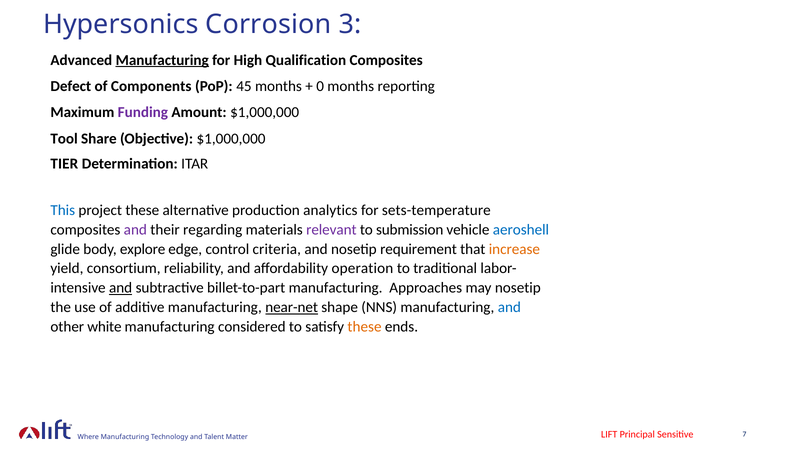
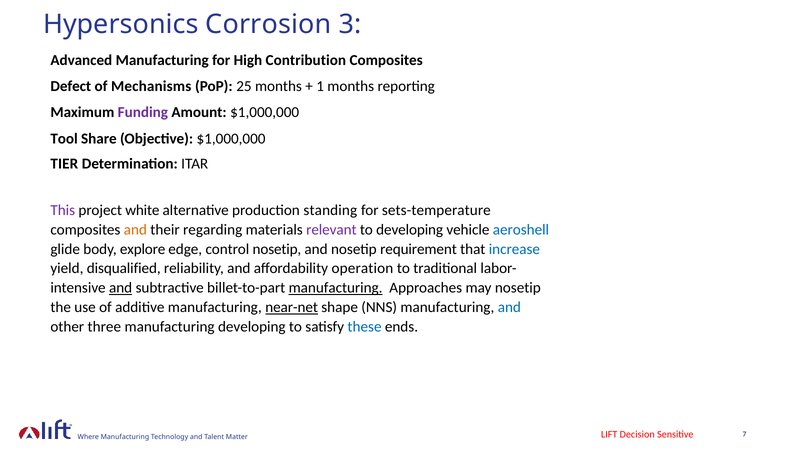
Manufacturing underline: present -> none (162, 60)
Qualification: Qualification -> Contribution (306, 60)
Components: Components -> Mechanisms (151, 86)
45: 45 -> 25 (244, 86)
0: 0 -> 1 (320, 86)
This colour: blue -> purple (63, 210)
project these: these -> white (142, 210)
analytics: analytics -> standing (330, 210)
and colour: purple -> orange (135, 229)
to submission: submission -> developing (410, 229)
control criteria: criteria -> nosetip (277, 249)
increase colour: orange -> blue (514, 249)
consortium: consortium -> disqualified (124, 268)
manufacturing underline: none -> present (336, 288)
white: white -> three (104, 327)
manufacturing considered: considered -> developing (252, 327)
these colour: orange -> blue (365, 327)
Principal: Principal -> Decision (637, 434)
